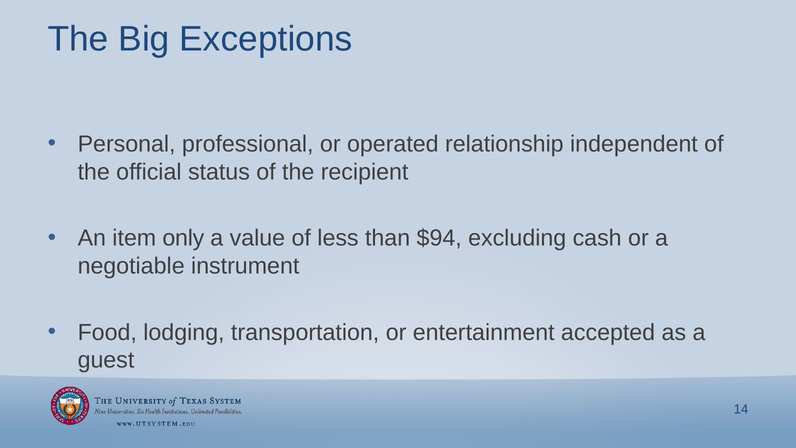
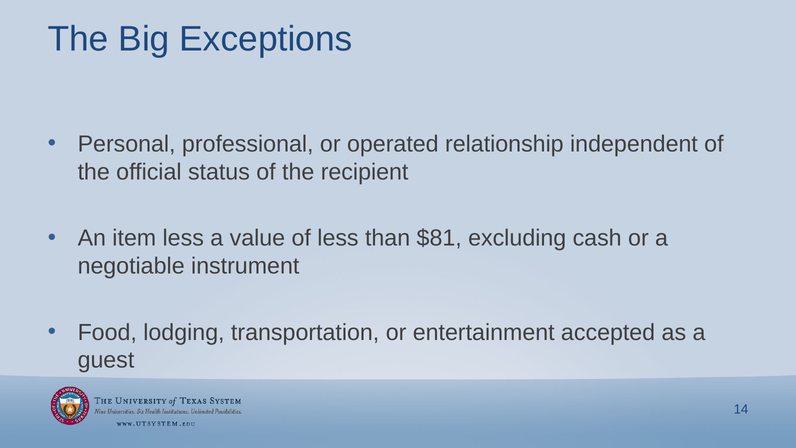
item only: only -> less (183, 238)
$94: $94 -> $81 (439, 238)
